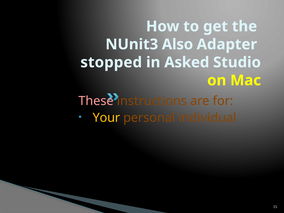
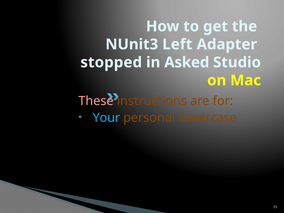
Also: Also -> Left (177, 44)
Your colour: yellow -> light blue (106, 118)
individual: individual -> lowercase (208, 118)
